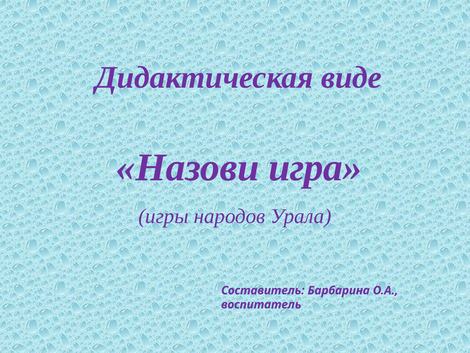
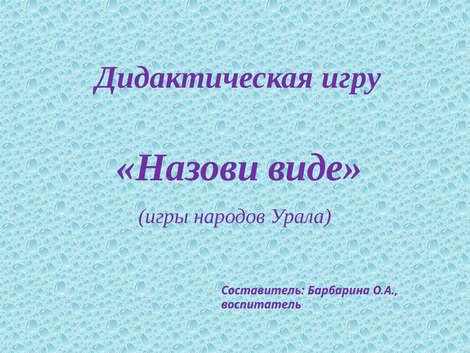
виде: виде -> игру (351, 78)
игра: игра -> виде (315, 167)
